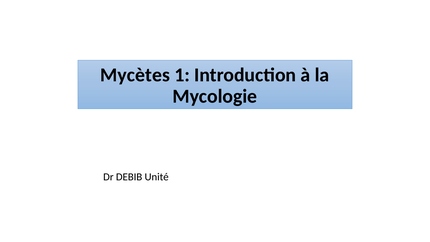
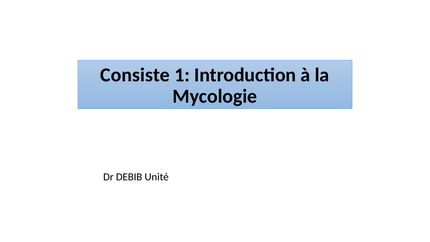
Mycètes: Mycètes -> Consiste (135, 75)
